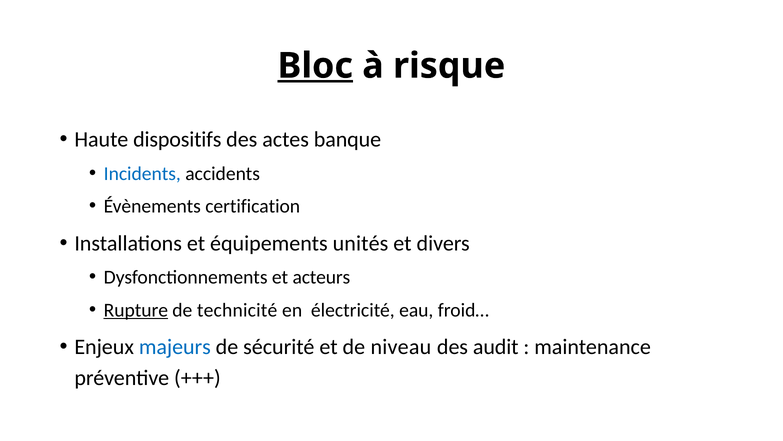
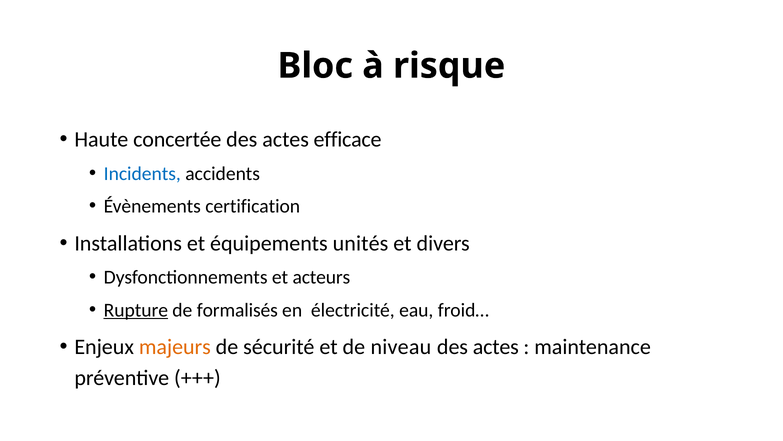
Bloc underline: present -> none (315, 66)
dispositifs: dispositifs -> concertée (177, 139)
banque: banque -> efficace (348, 139)
technicité: technicité -> formalisés (237, 310)
majeurs colour: blue -> orange (175, 347)
audit: audit -> actes (496, 347)
